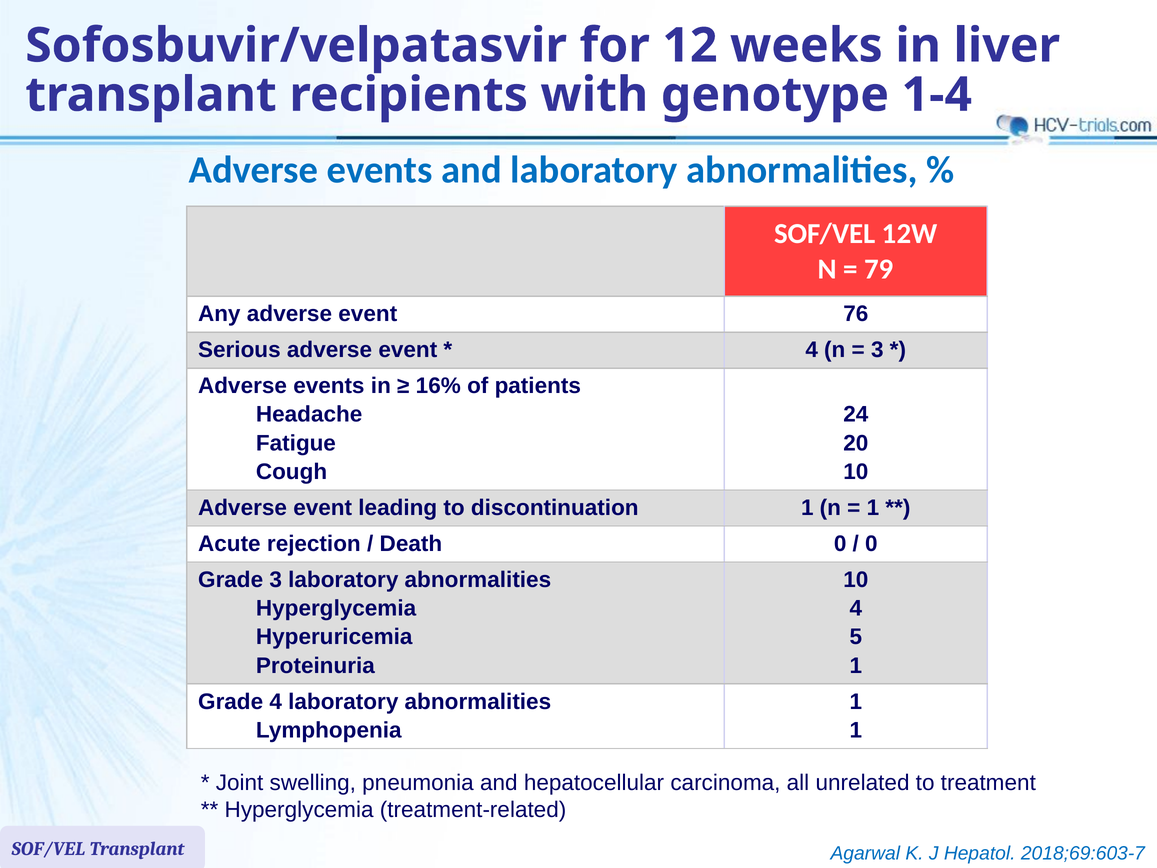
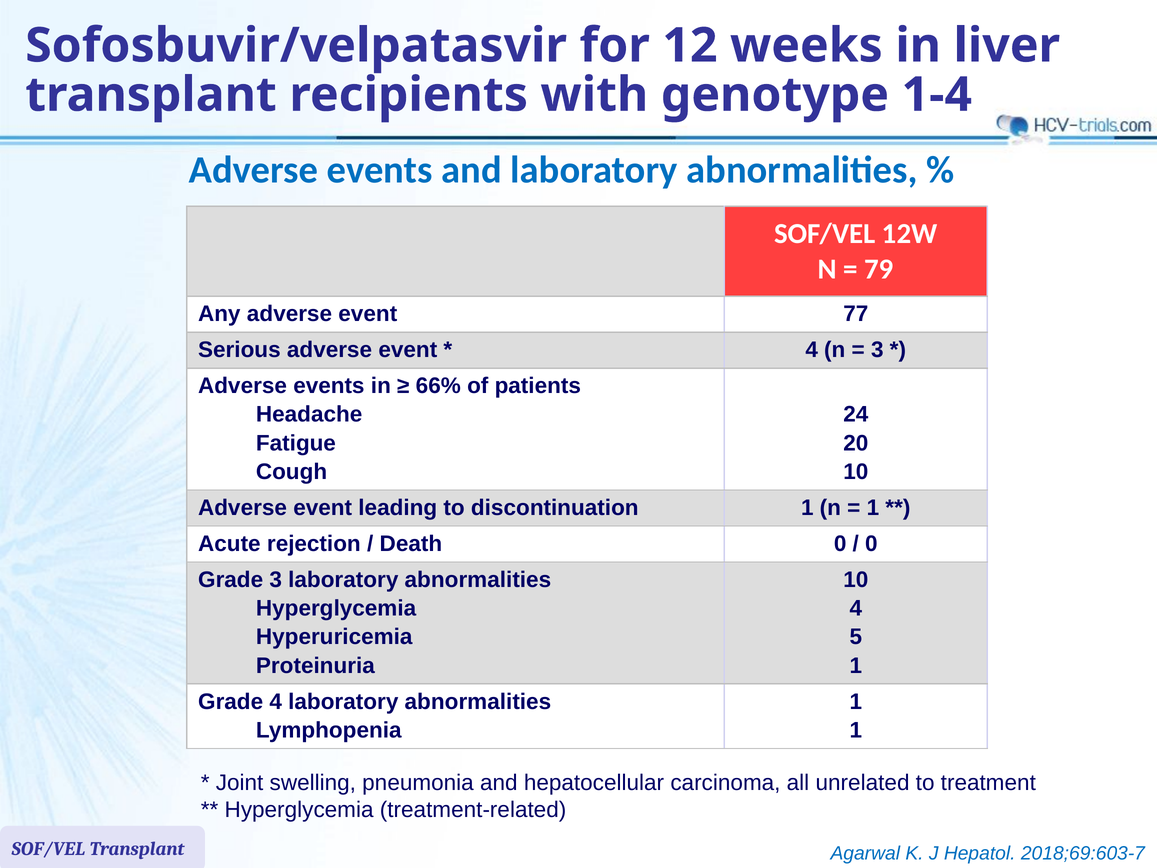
76: 76 -> 77 (856, 314)
16%: 16% -> 66% (438, 386)
